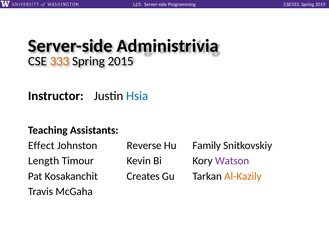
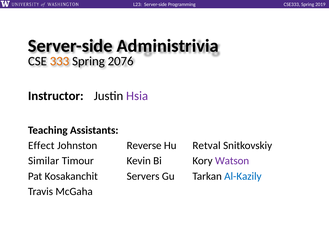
2015: 2015 -> 2076 (121, 61)
Hsia colour: blue -> purple (137, 96)
Family: Family -> Retval (207, 145)
Length: Length -> Similar (44, 161)
Creates: Creates -> Servers (143, 176)
Al-Kazily colour: orange -> blue (243, 176)
